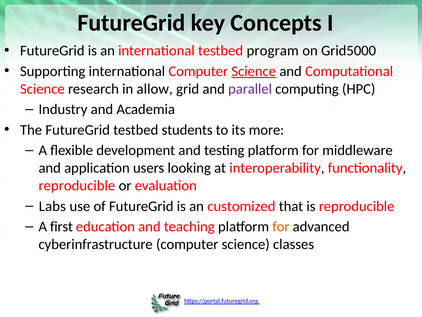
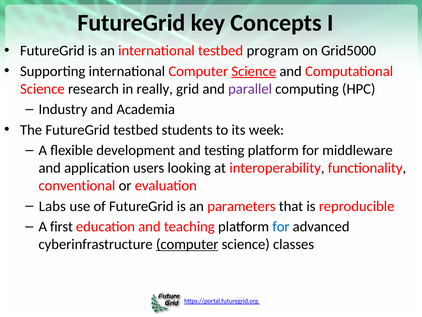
allow: allow -> really (155, 89)
more: more -> week (266, 130)
reproducible: reproducible -> conventional (77, 185)
customized: customized -> parameters (241, 206)
for colour: orange -> blue (281, 226)
computer underline: none -> present (187, 244)
